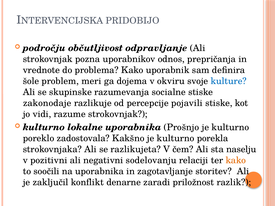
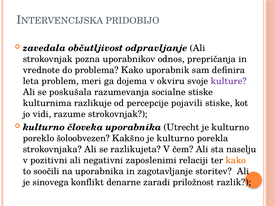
področju: področju -> zavedala (44, 48)
šole: šole -> leta (31, 81)
kulture colour: blue -> purple (229, 81)
skupinske: skupinske -> poskušala (70, 92)
zakonodaje: zakonodaje -> kulturnima (47, 103)
lokalne: lokalne -> človeka (85, 127)
Prošnjo: Prošnjo -> Utrecht (182, 127)
zadostovala: zadostovala -> šoloobvezen (83, 138)
sodelovanju: sodelovanju -> zaposlenimi (151, 160)
zaključil: zaključil -> sinovega (51, 182)
